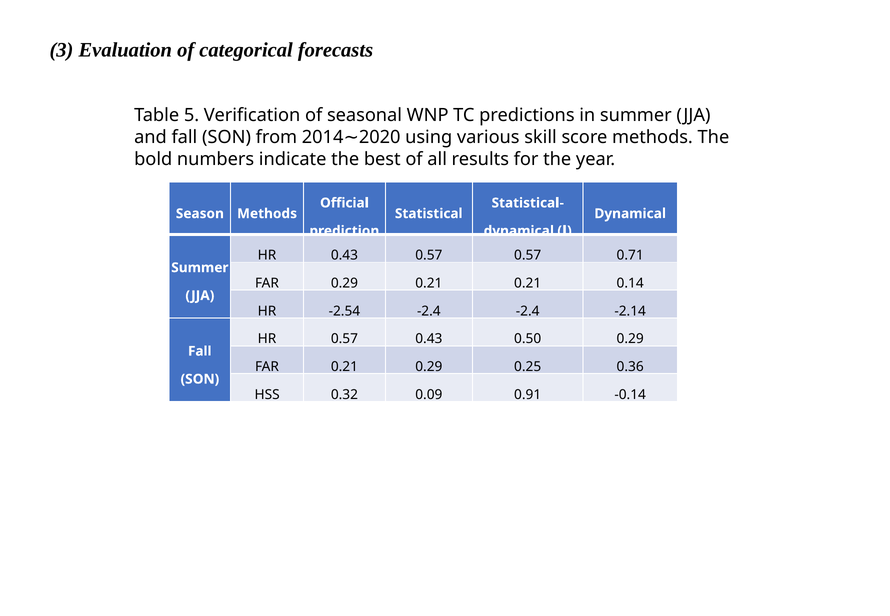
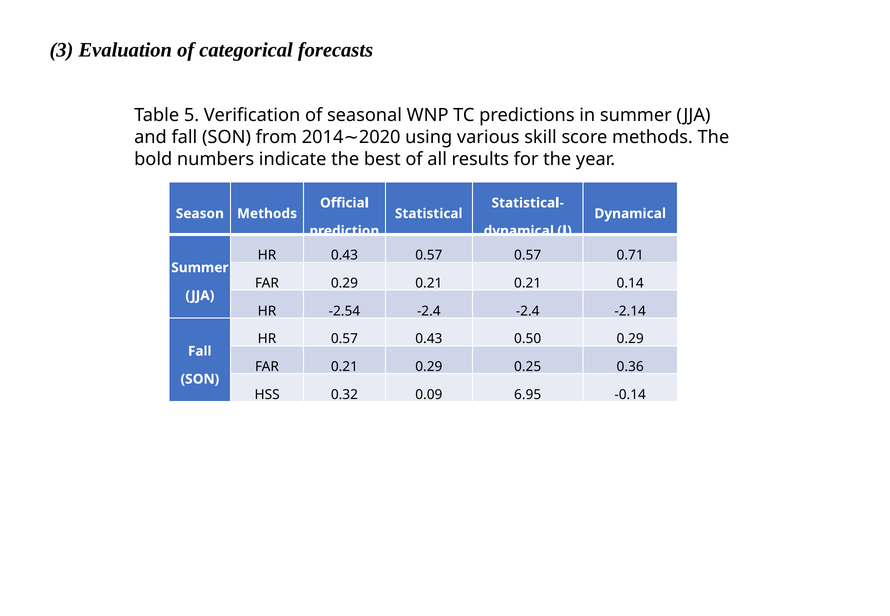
0.91: 0.91 -> 6.95 (528, 395)
